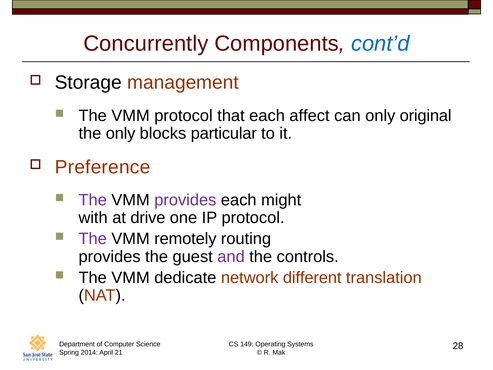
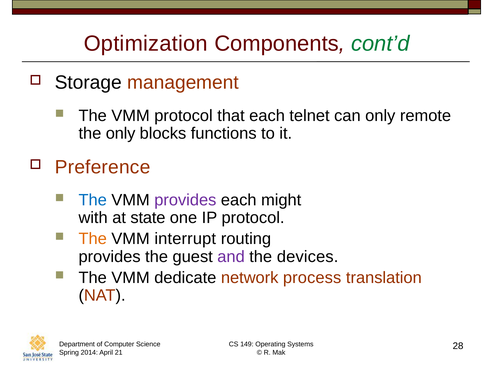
Concurrently: Concurrently -> Optimization (146, 43)
cont’d colour: blue -> green (380, 43)
affect: affect -> telnet (310, 116)
original: original -> remote (426, 116)
particular: particular -> functions (224, 133)
The colour: purple -> blue (93, 200)
drive: drive -> state (148, 218)
The colour: purple -> orange (93, 239)
remotely: remotely -> interrupt (185, 239)
controls: controls -> devices (308, 256)
different: different -> process (312, 277)
